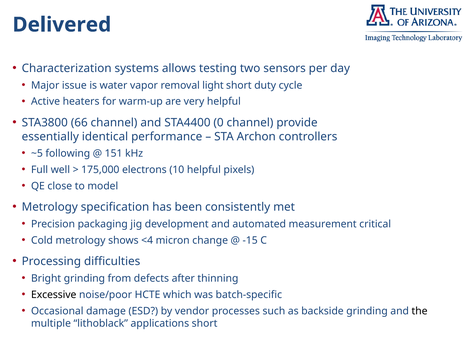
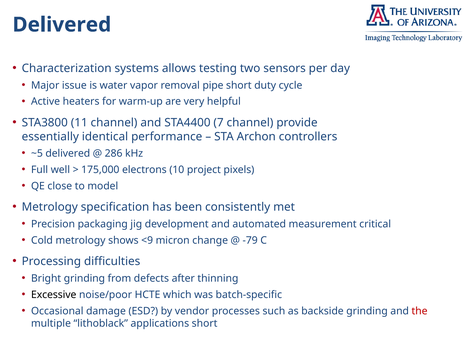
light: light -> pipe (213, 85)
66: 66 -> 11 (79, 123)
0: 0 -> 7 (219, 123)
~5 following: following -> delivered (68, 154)
151: 151 -> 286 (114, 154)
10 helpful: helpful -> project (204, 170)
<4: <4 -> <9 (147, 241)
-15: -15 -> -79 (250, 241)
the colour: black -> red (420, 311)
